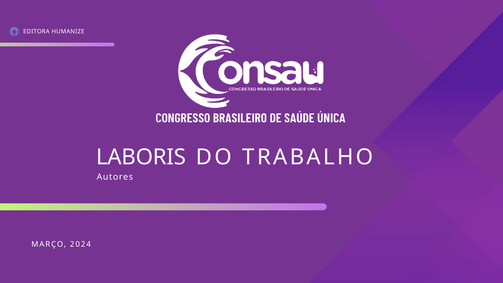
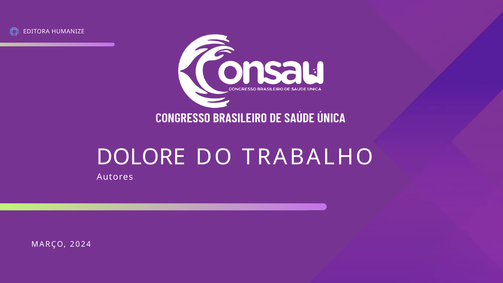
LABORIS: LABORIS -> DOLORE (141, 157)
